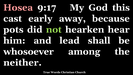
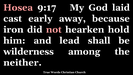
this: this -> laid (121, 8)
pots: pots -> iron (13, 30)
not colour: light green -> pink (54, 30)
hear: hear -> hold (119, 30)
whosoever: whosoever -> wilderness (29, 51)
